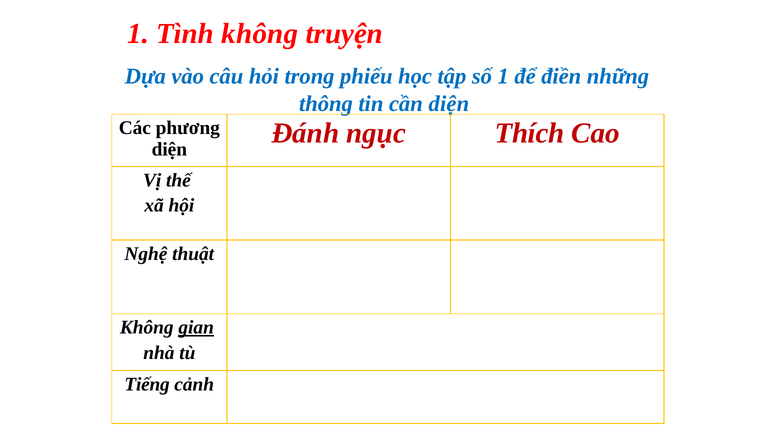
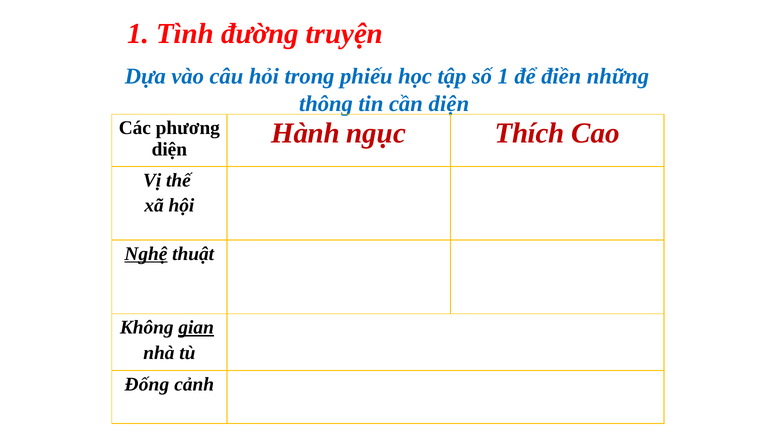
Tình không: không -> đường (260, 34)
Đánh: Đánh -> Hành (305, 133)
Nghệ underline: none -> present (146, 254)
Tiếng: Tiếng -> Đống (147, 384)
